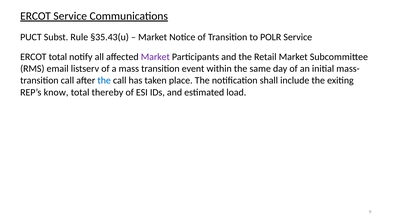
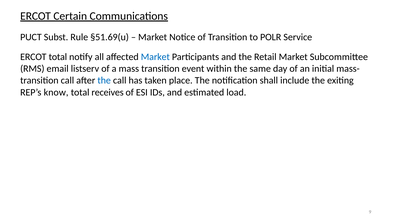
ERCOT Service: Service -> Certain (70, 16)
§35.43(u: §35.43(u -> §51.69(u (110, 37)
Market colour: purple -> blue (155, 57)
thereby: thereby -> receives (108, 92)
